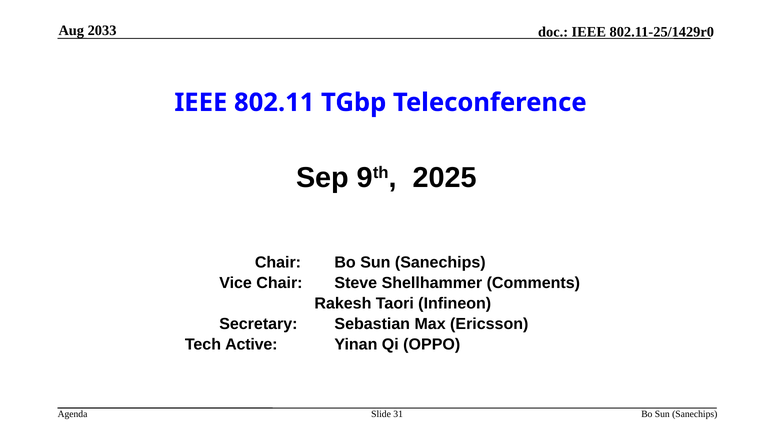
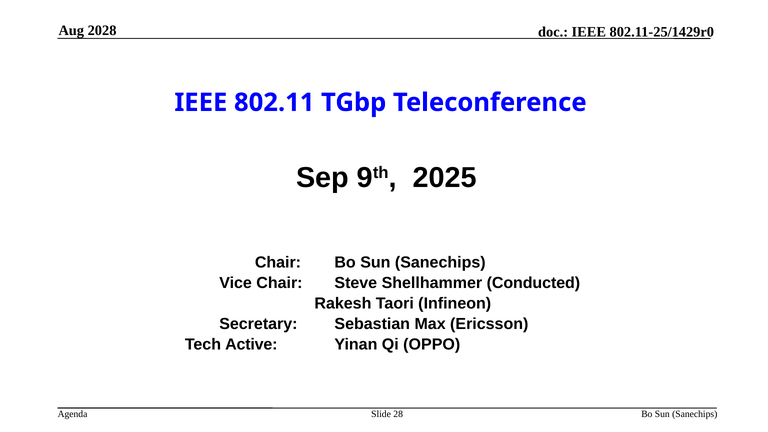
2033: 2033 -> 2028 (102, 31)
Comments: Comments -> Conducted (533, 283)
31: 31 -> 28 (398, 414)
